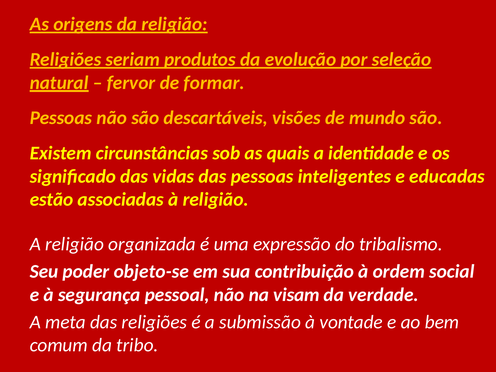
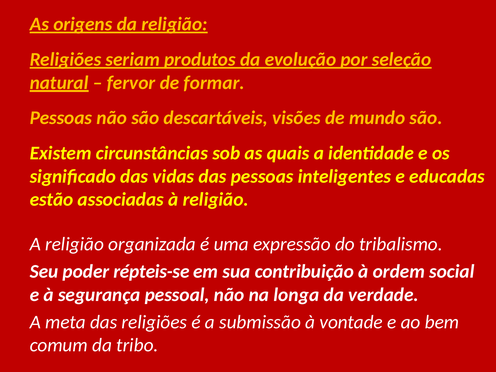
objeto-se: objeto-se -> répteis-se (151, 272)
visam: visam -> longa (296, 295)
